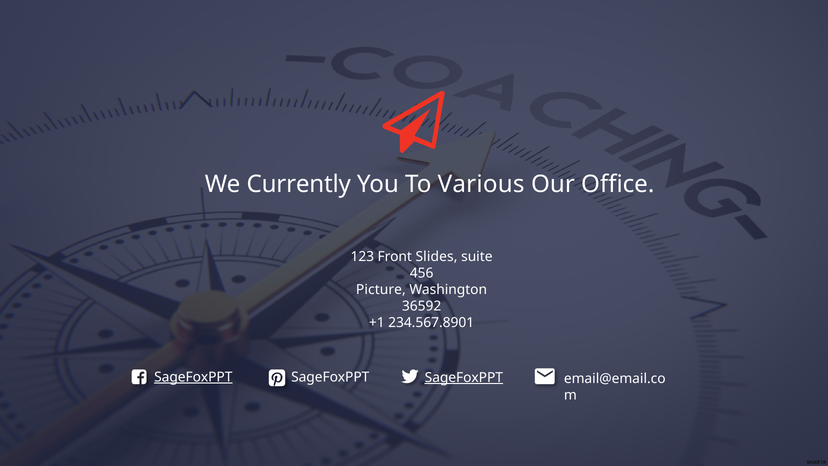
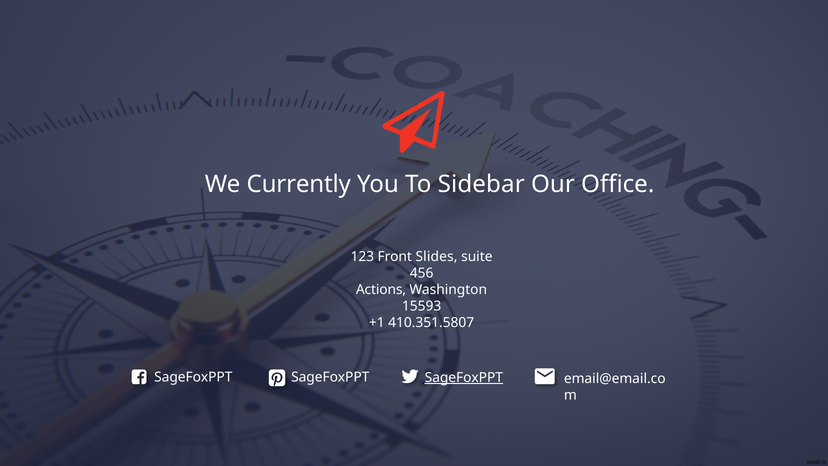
Various: Various -> Sidebar (481, 184)
Picture: Picture -> Actions (381, 289)
36592: 36592 -> 15593 (422, 306)
234.567.8901: 234.567.8901 -> 410.351.5807 (431, 323)
SageFoxPPT underline: present -> none (193, 377)
